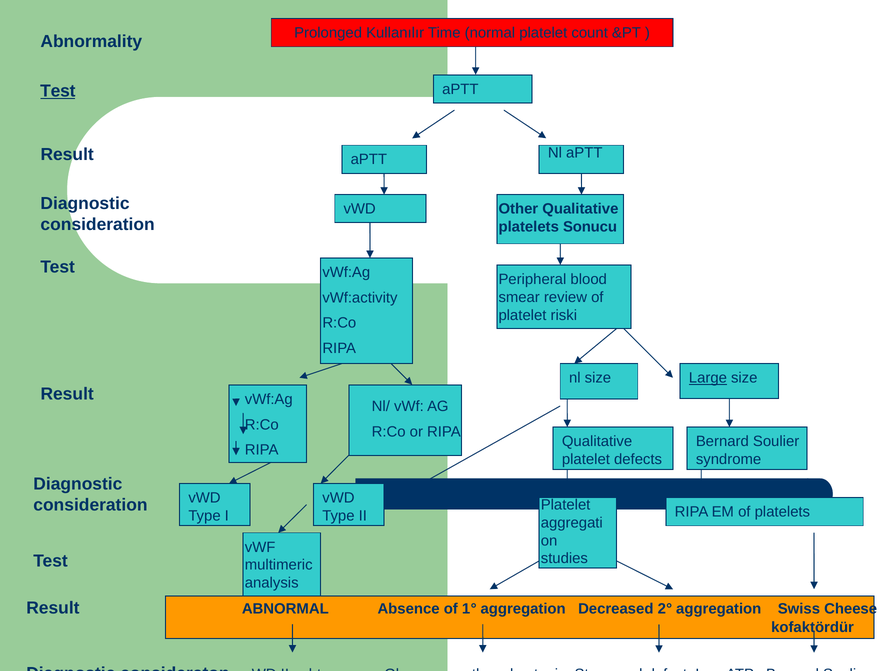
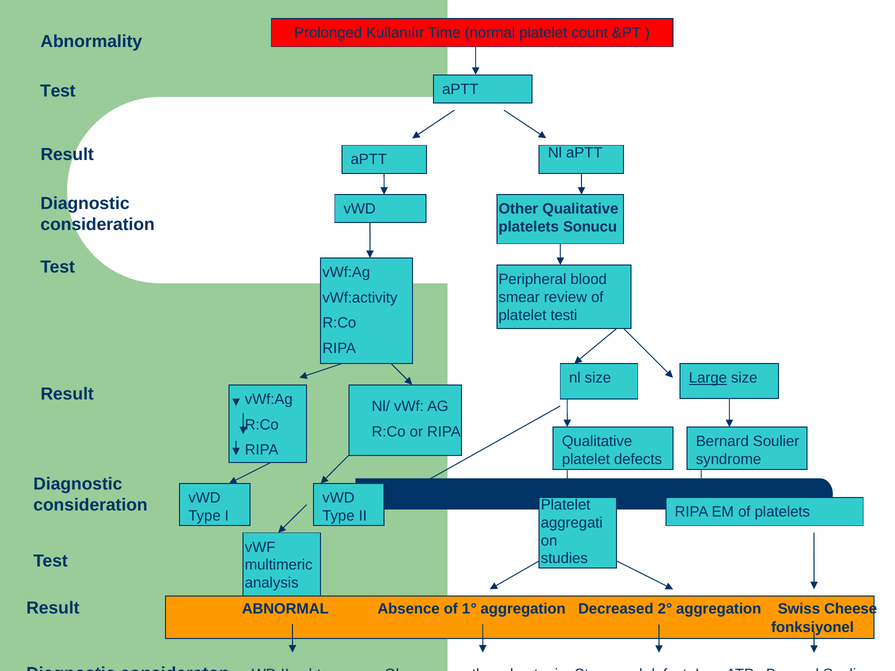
Test underline: present -> none (58, 91)
riski: riski -> testi (564, 315)
kofaktördür: kofaktördür -> fonksiyonel (813, 628)
